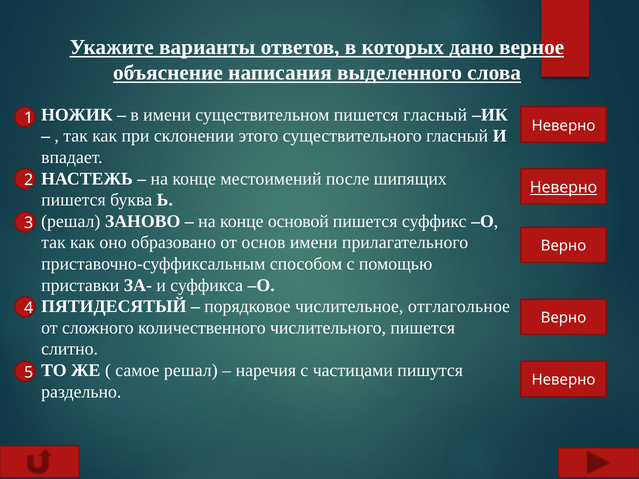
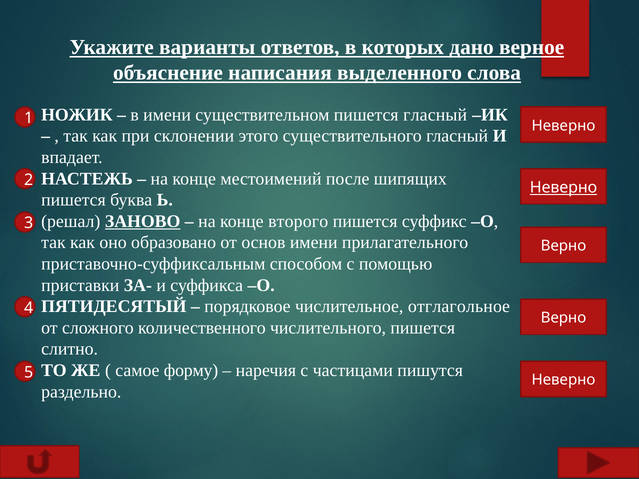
ЗАНОВО underline: none -> present (143, 221)
основой: основой -> второго (298, 221)
самое решал: решал -> форму (191, 371)
